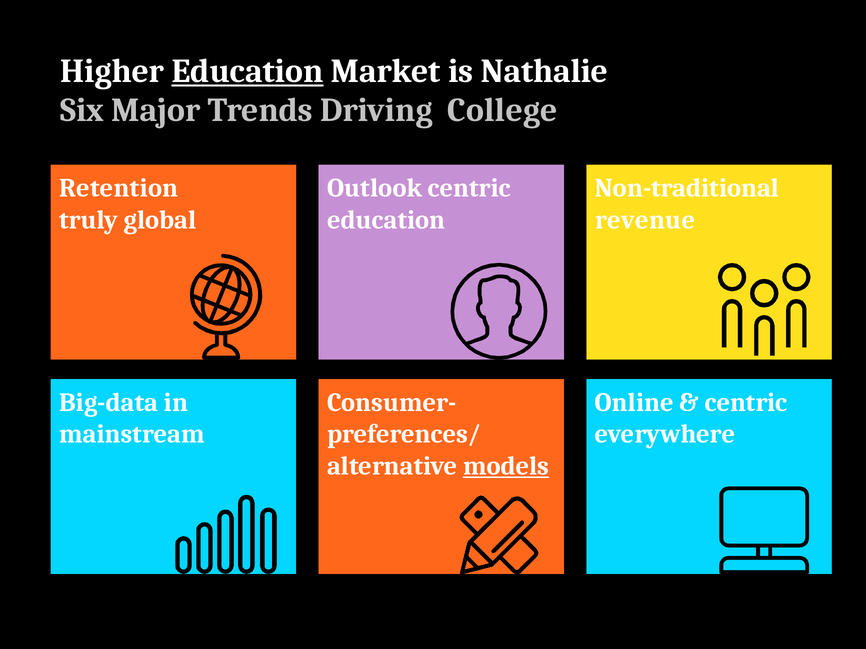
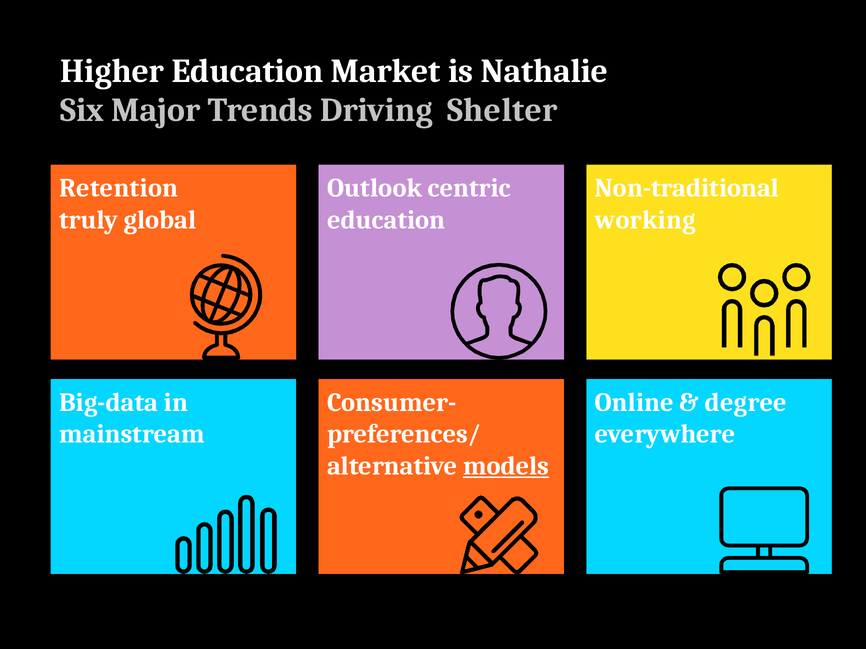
Education underline: present -> none (248, 71)
College: College -> Shelter (502, 110)
revenue: revenue -> working (645, 220)
centric: centric -> degree (746, 403)
